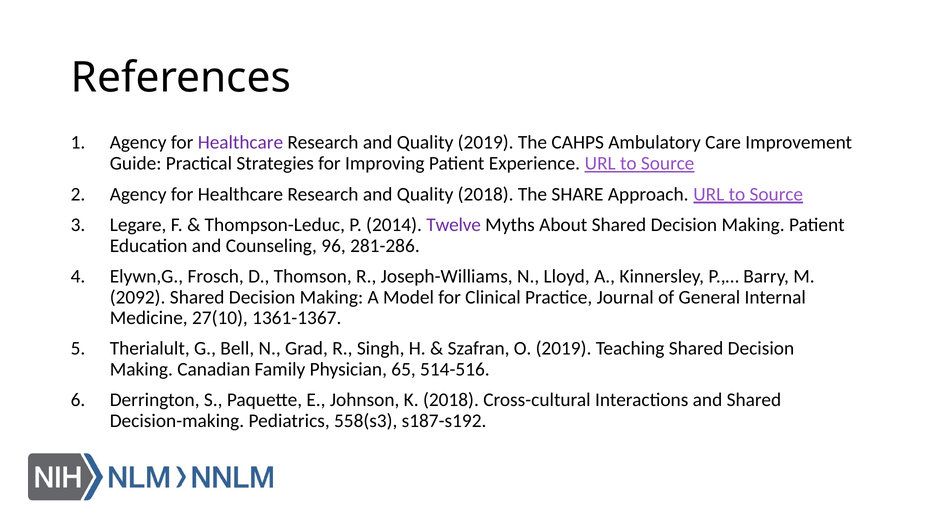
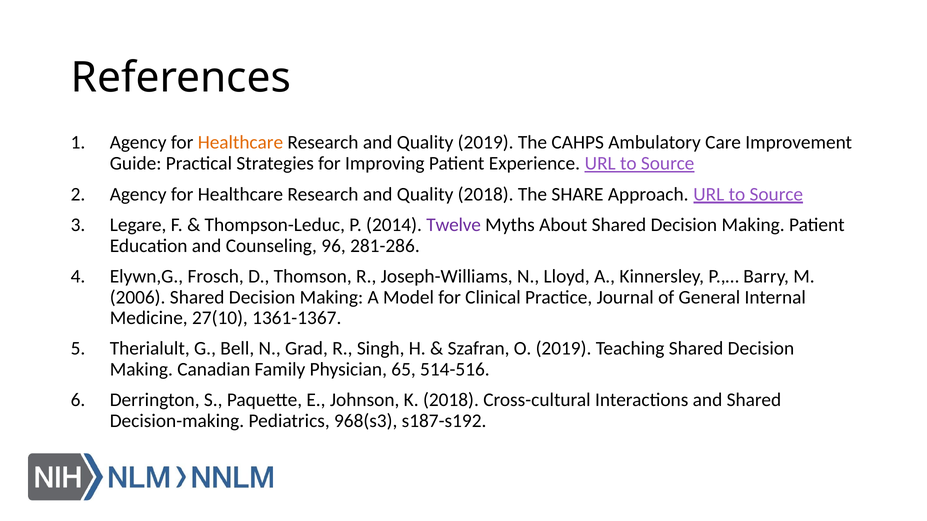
Healthcare colour: purple -> orange (240, 142)
2092: 2092 -> 2006 (138, 297)
558(s3: 558(s3 -> 968(s3 (366, 421)
